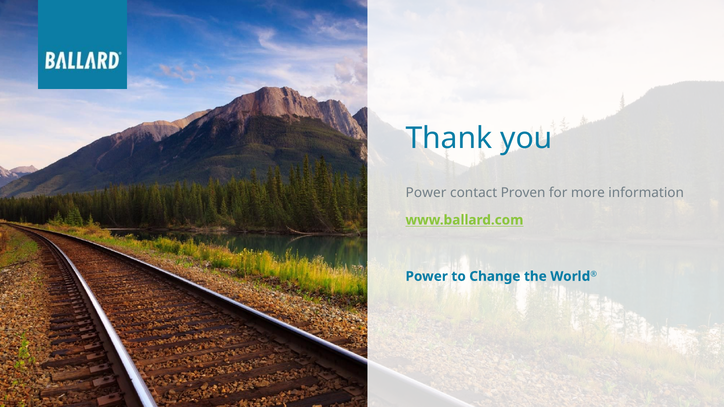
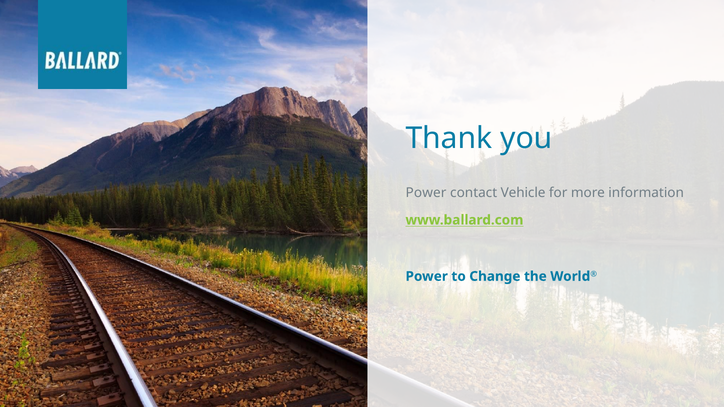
Proven: Proven -> Vehicle (523, 193)
